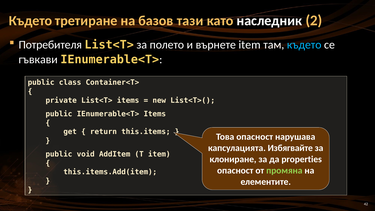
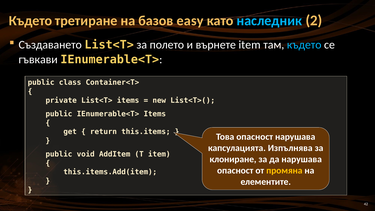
тази: тази -> easy (190, 21)
наследник colour: white -> light blue (269, 21)
Потребителя: Потребителя -> Създаването (50, 45)
Избягвайте: Избягвайте -> Изпълнява (290, 148)
да properties: properties -> нарушава (302, 159)
промяна colour: light green -> yellow (284, 170)
